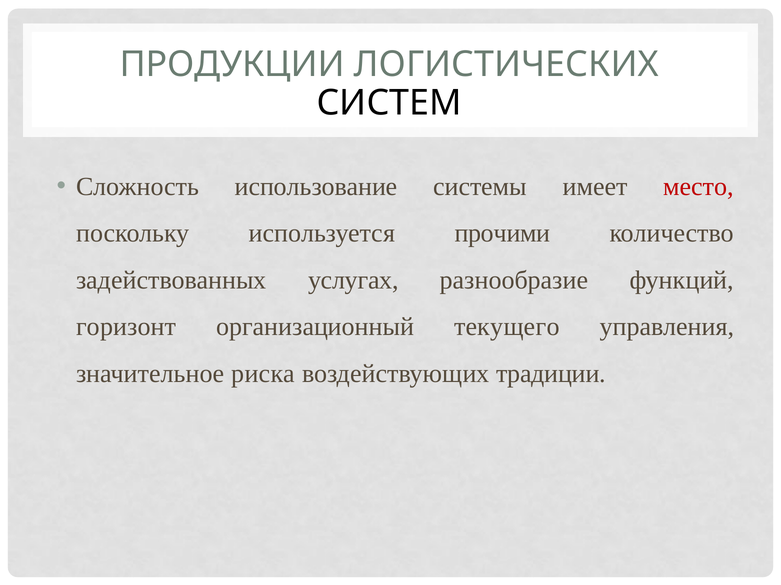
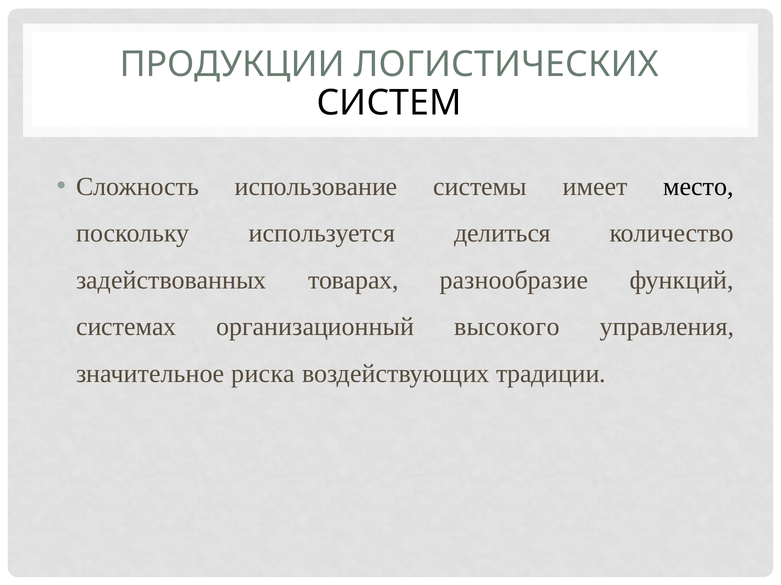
место colour: red -> black (698, 187)
прочими: прочими -> делиться (502, 234)
услугах: услугах -> товарах (353, 280)
горизонт: горизонт -> системах (126, 327)
текущего: текущего -> высокого (507, 327)
